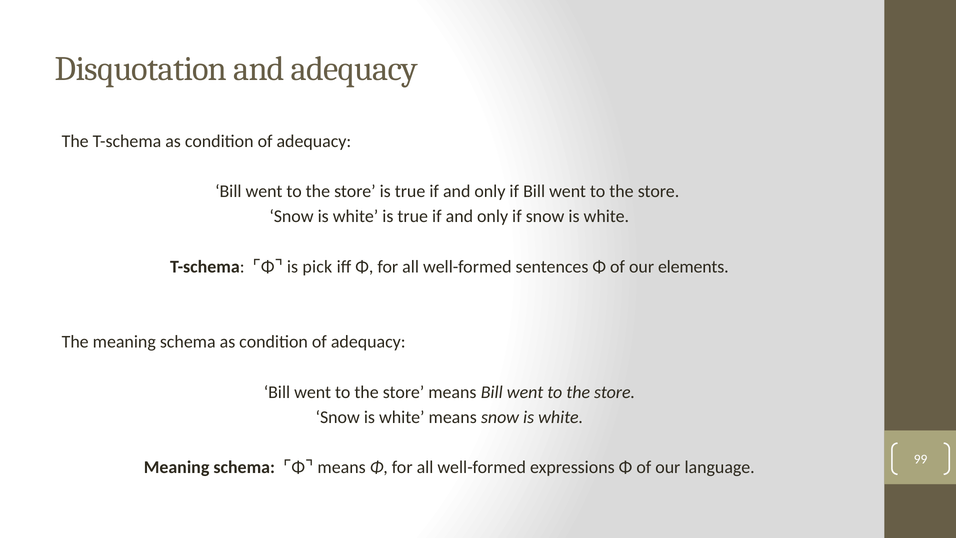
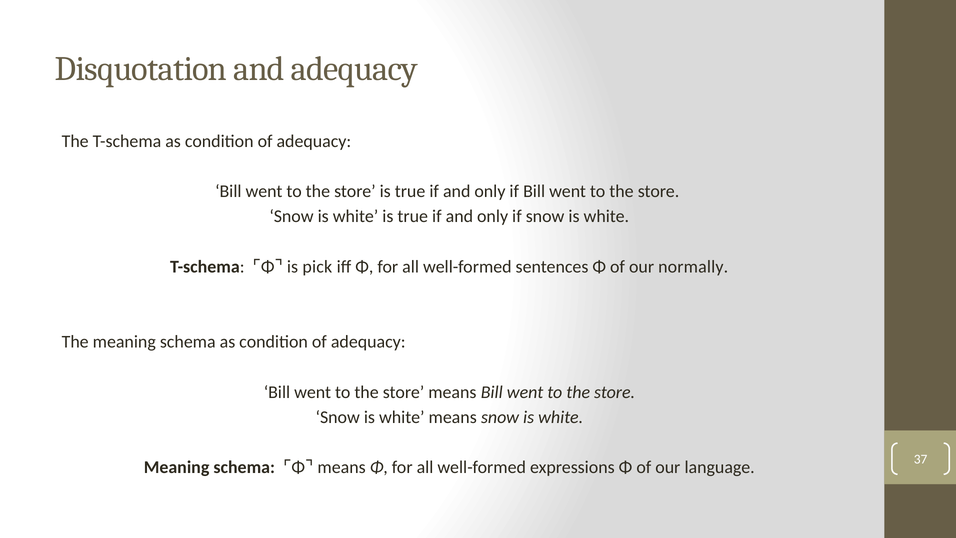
elements: elements -> normally (693, 267)
99: 99 -> 37 (921, 459)
